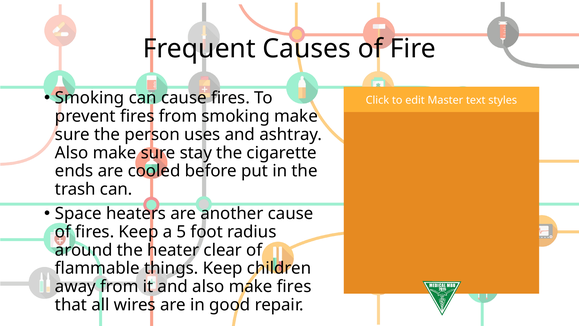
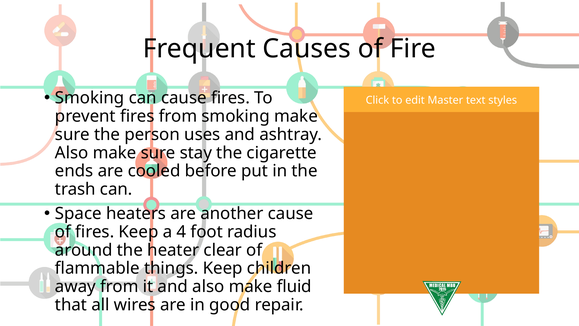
5: 5 -> 4 (181, 232)
make fires: fires -> fluid (294, 286)
